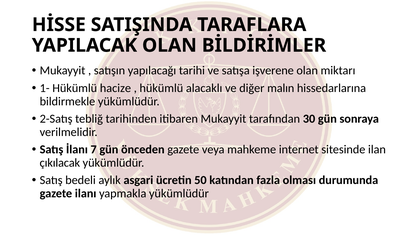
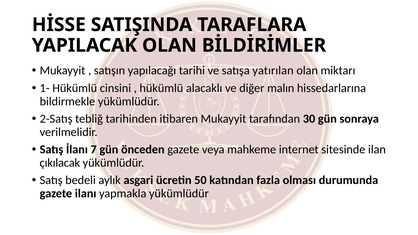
işverene: işverene -> yatırılan (273, 71)
hacize: hacize -> cinsini (115, 88)
